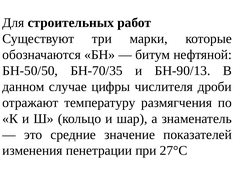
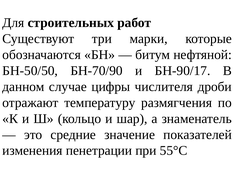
БН-70/35: БН-70/35 -> БН-70/90 (97, 71)
БН-90/13: БН-90/13 -> БН-90/17 (183, 71)
27°С: 27°С -> 55°С (174, 151)
